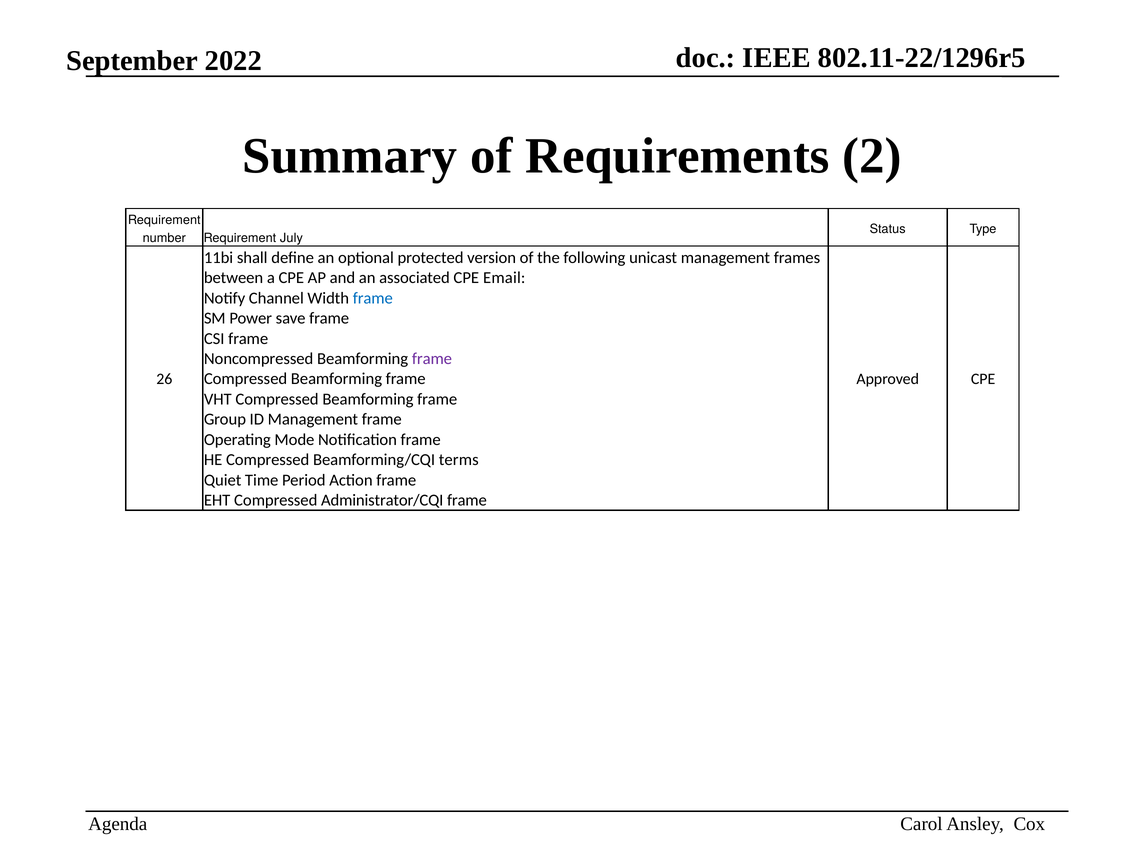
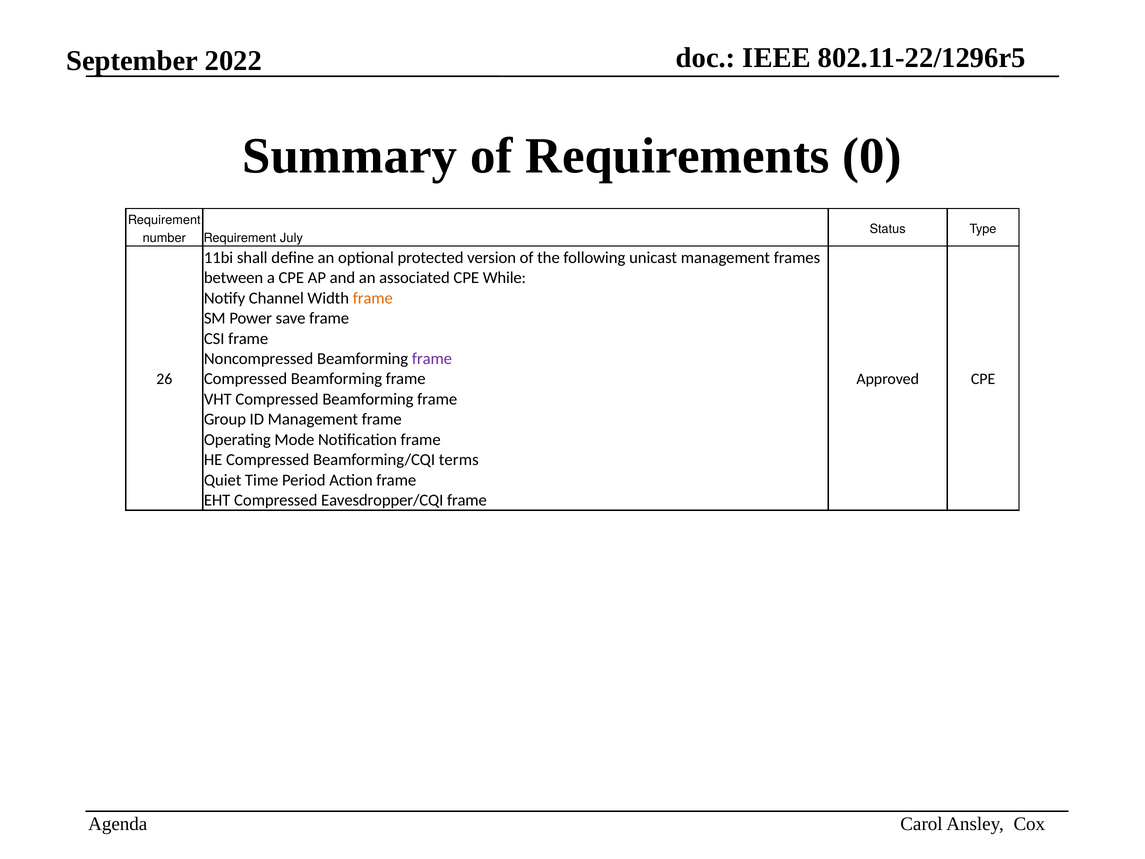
2: 2 -> 0 (872, 156)
Email: Email -> While (504, 278)
frame colour: blue -> orange (373, 298)
Administrator/CQI: Administrator/CQI -> Eavesdropper/CQI (382, 500)
